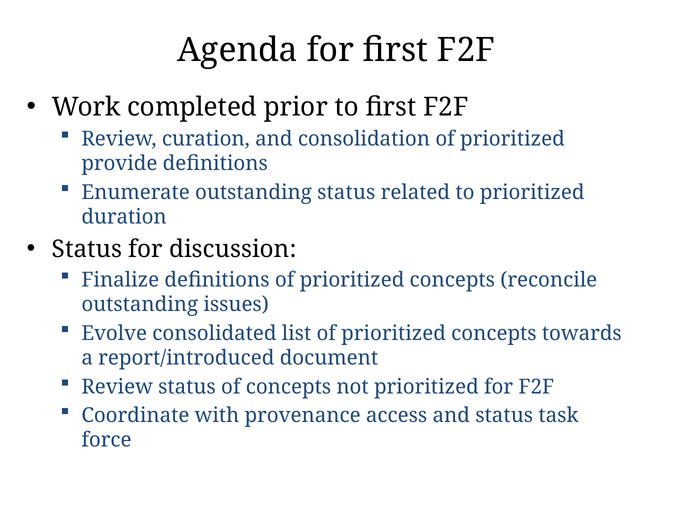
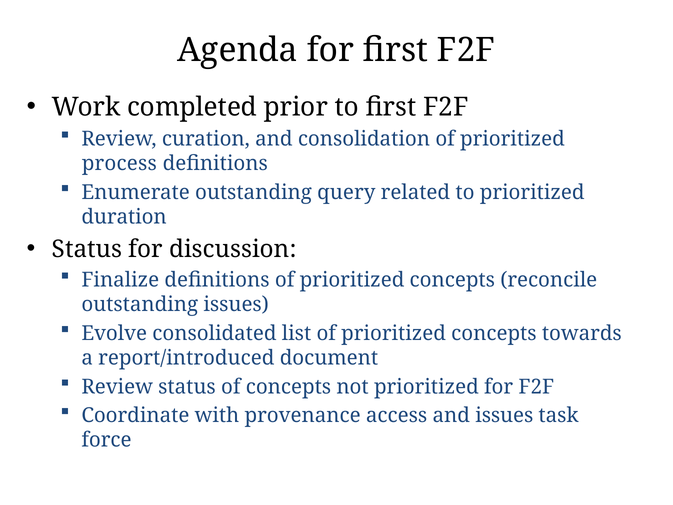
provide: provide -> process (119, 164)
outstanding status: status -> query (346, 192)
and status: status -> issues (504, 415)
